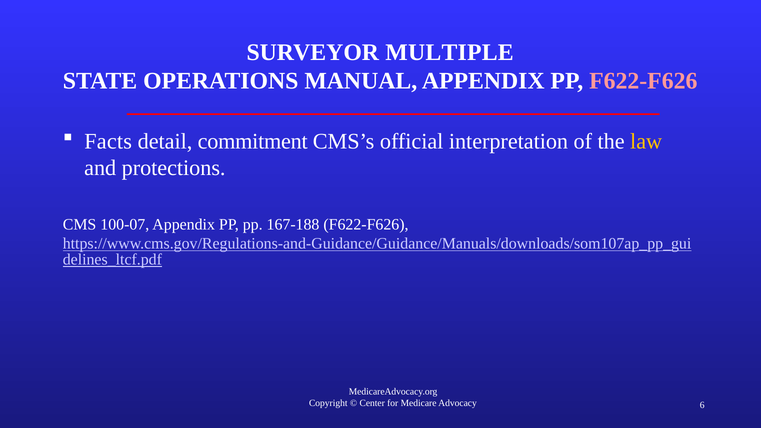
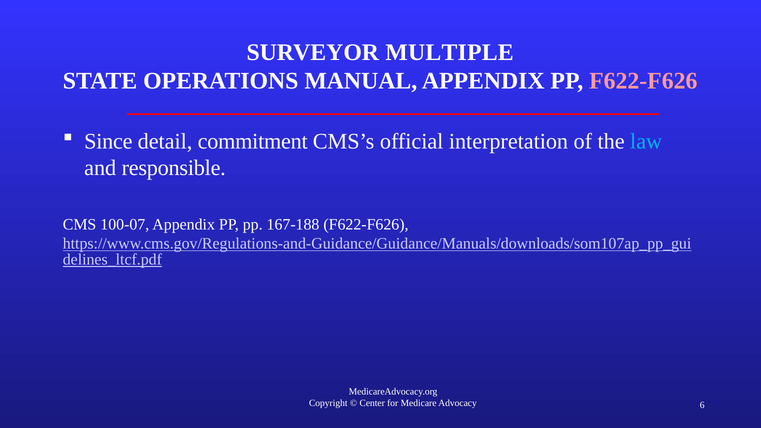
Facts: Facts -> Since (108, 141)
law colour: yellow -> light blue (646, 141)
protections: protections -> responsible (174, 168)
